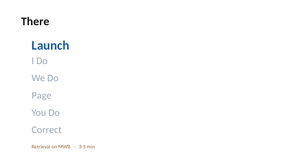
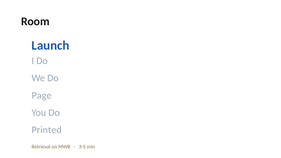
There: There -> Room (35, 22)
Correct: Correct -> Printed (47, 130)
